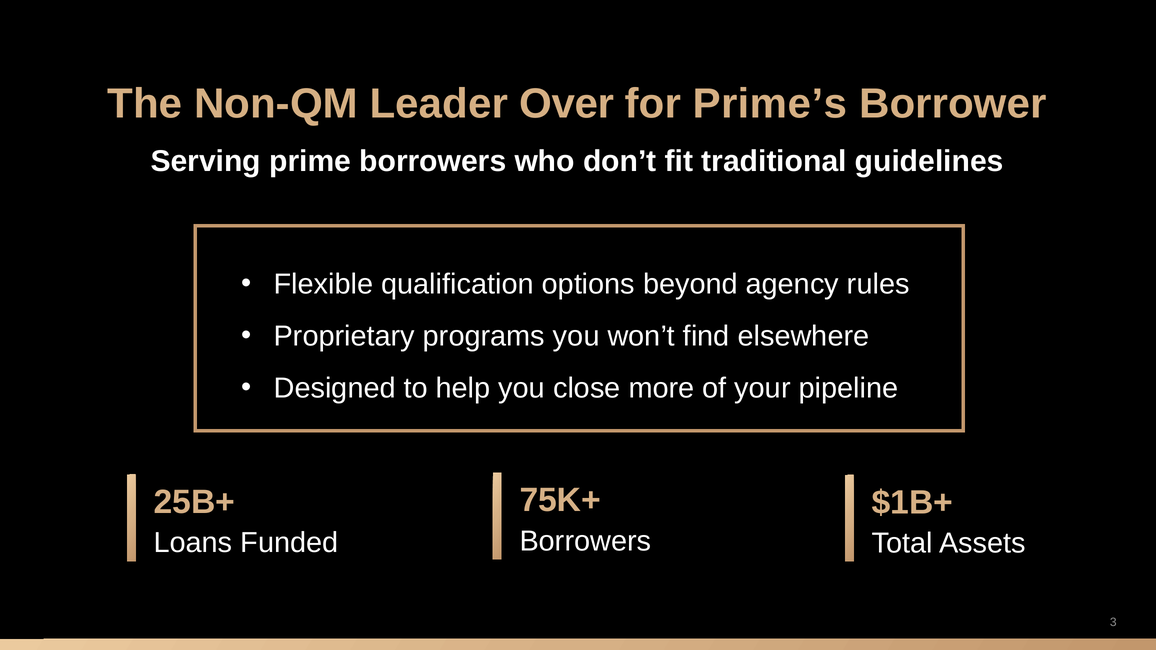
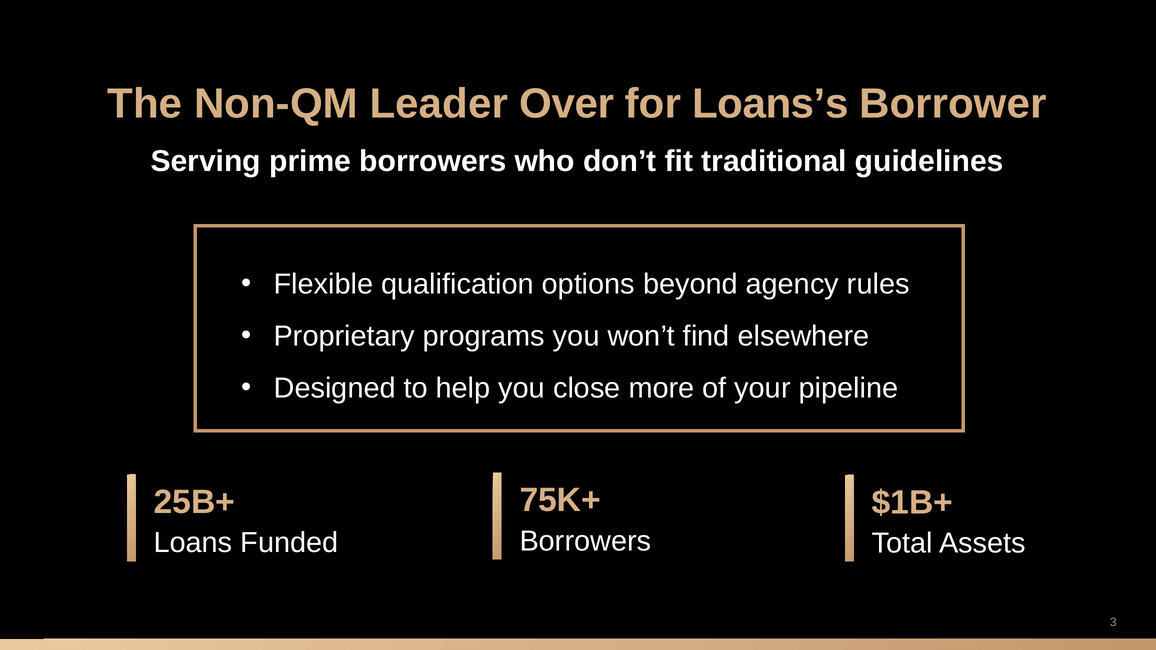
Prime’s: Prime’s -> Loans’s (770, 104)
